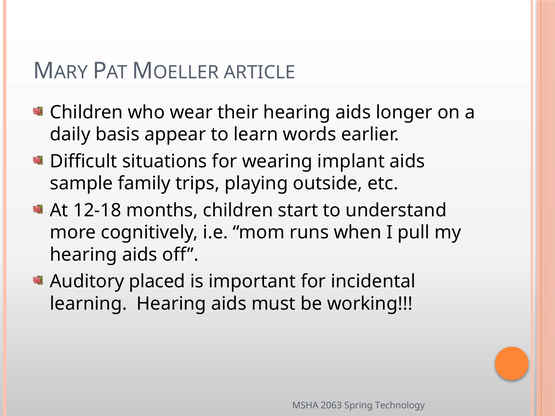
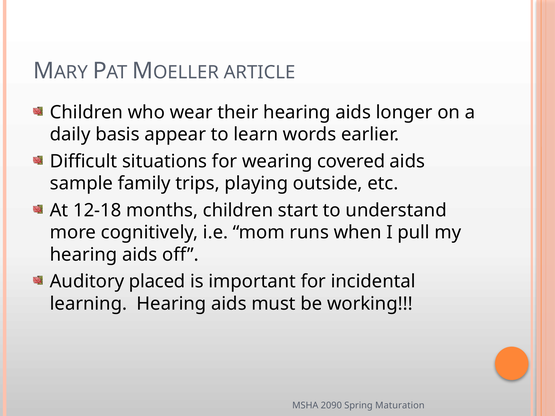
implant: implant -> covered (351, 161)
2063: 2063 -> 2090 (331, 406)
Technology: Technology -> Maturation (400, 406)
